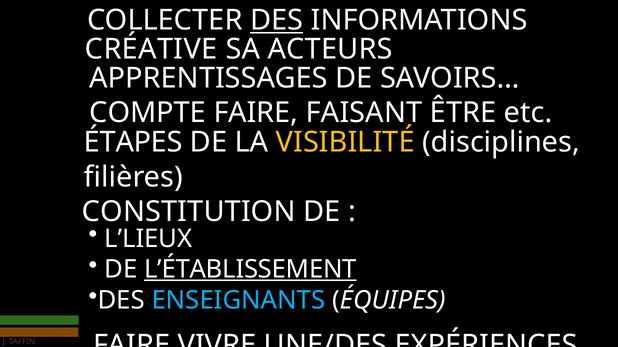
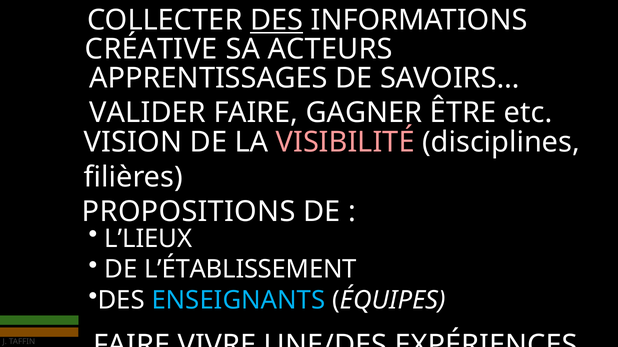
COMPTE: COMPTE -> VALIDER (148, 113)
FAISANT: FAISANT -> GAGNER (364, 113)
ÉTAPES: ÉTAPES -> VISION (133, 143)
VISIBILITÉ colour: yellow -> pink (345, 143)
CONSTITUTION: CONSTITUTION -> PROPOSITIONS (189, 212)
L’ÉTABLISSEMENT underline: present -> none (250, 270)
